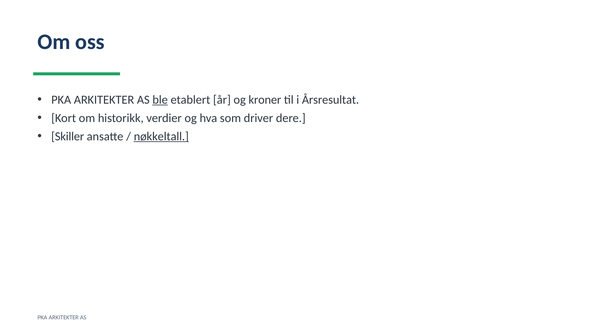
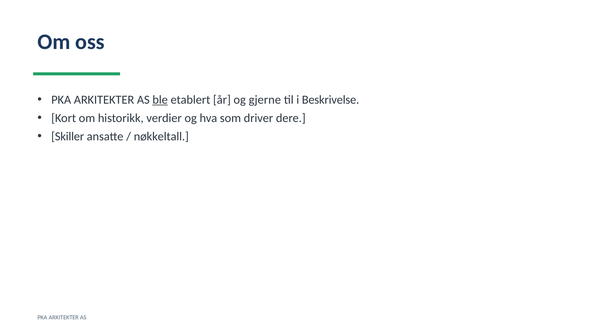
kroner: kroner -> gjerne (265, 100)
Årsresultat: Årsresultat -> Beskrivelse (331, 100)
nøkkeltall underline: present -> none (161, 137)
